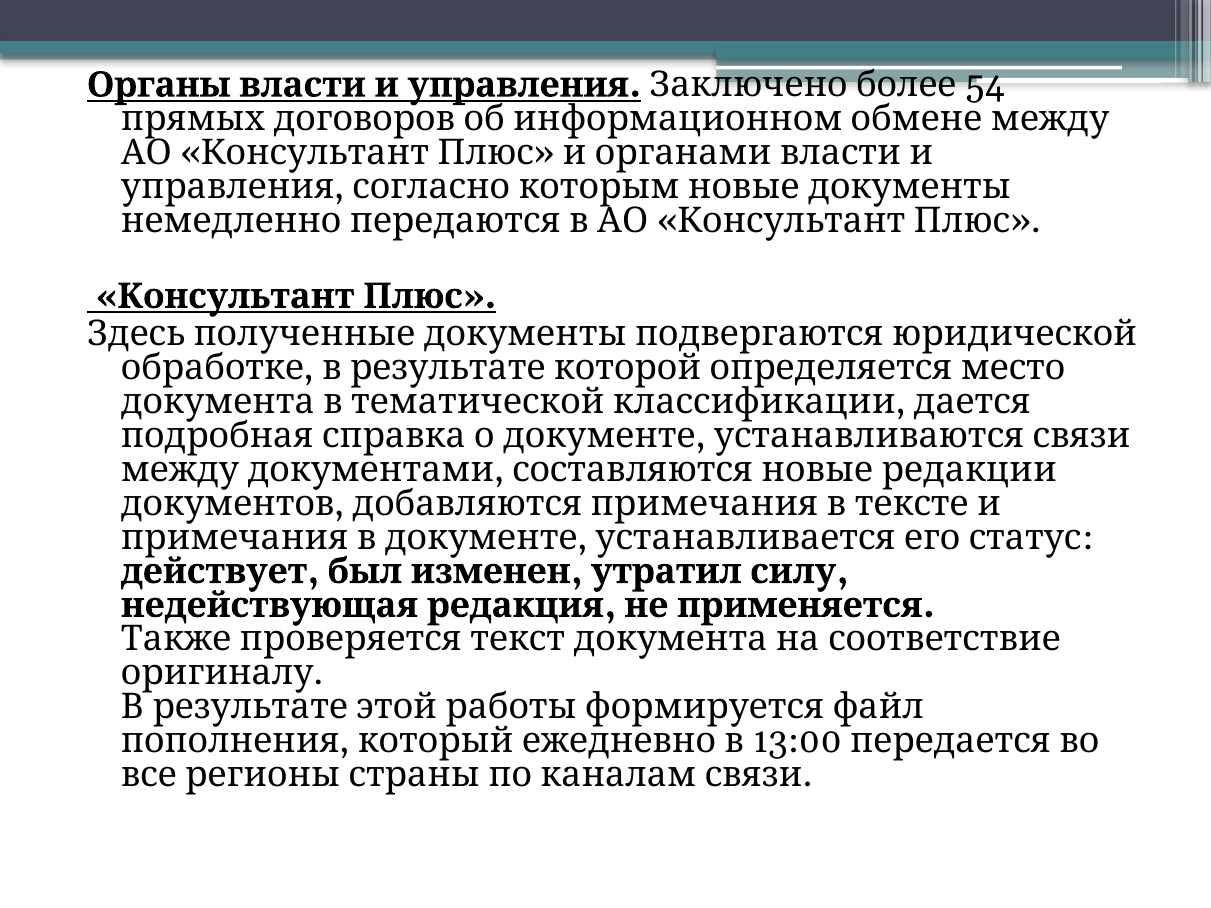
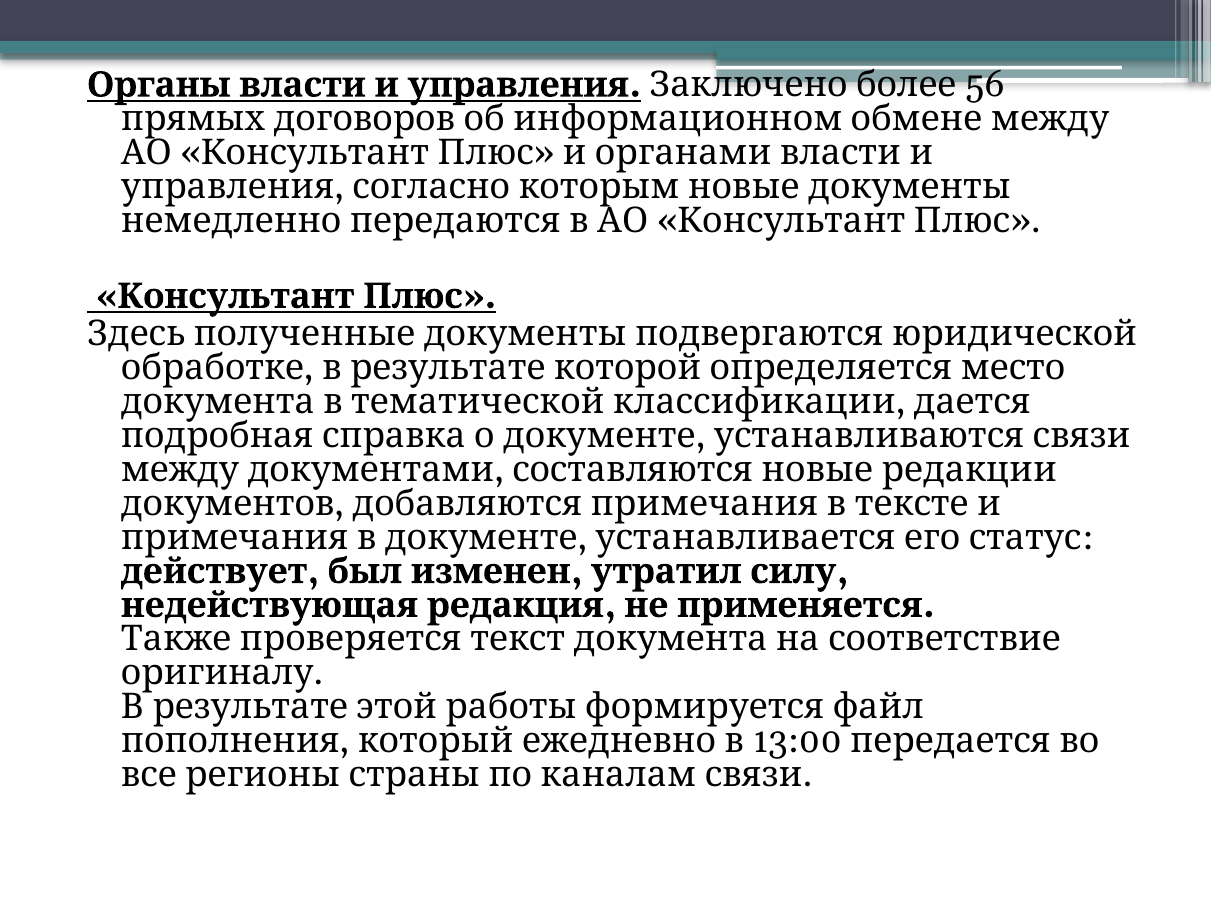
54: 54 -> 56 (985, 85)
